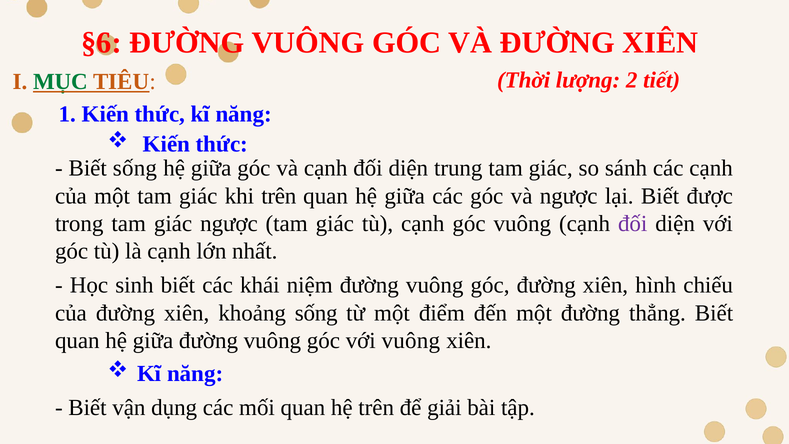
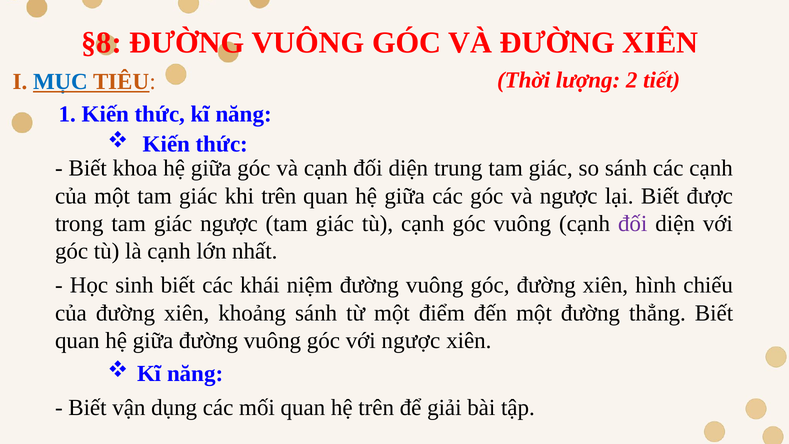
§6: §6 -> §8 (101, 43)
MỤC colour: green -> blue (60, 82)
Biết sống: sống -> khoa (135, 168)
khoảng sống: sống -> sánh (316, 313)
với vuông: vuông -> ngược (411, 340)
